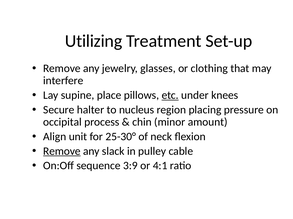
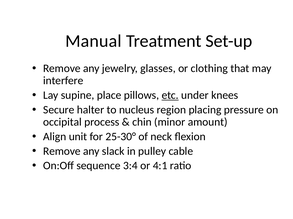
Utilizing: Utilizing -> Manual (93, 41)
Remove underline: present -> none (62, 152)
3:9: 3:9 -> 3:4 (130, 166)
